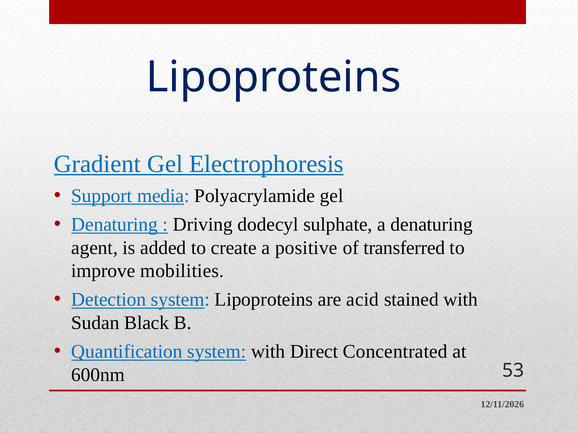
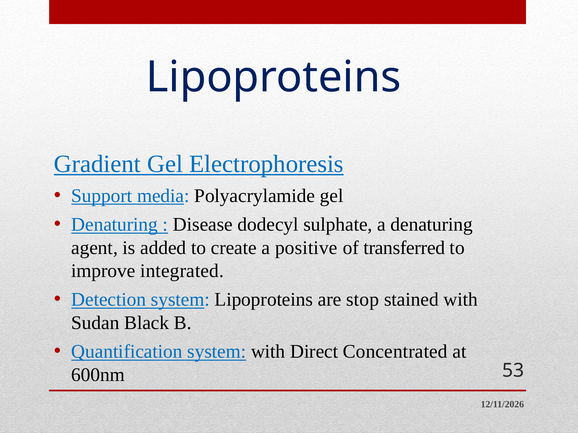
Driving: Driving -> Disease (203, 225)
mobilities: mobilities -> integrated (182, 271)
acid: acid -> stop (363, 300)
